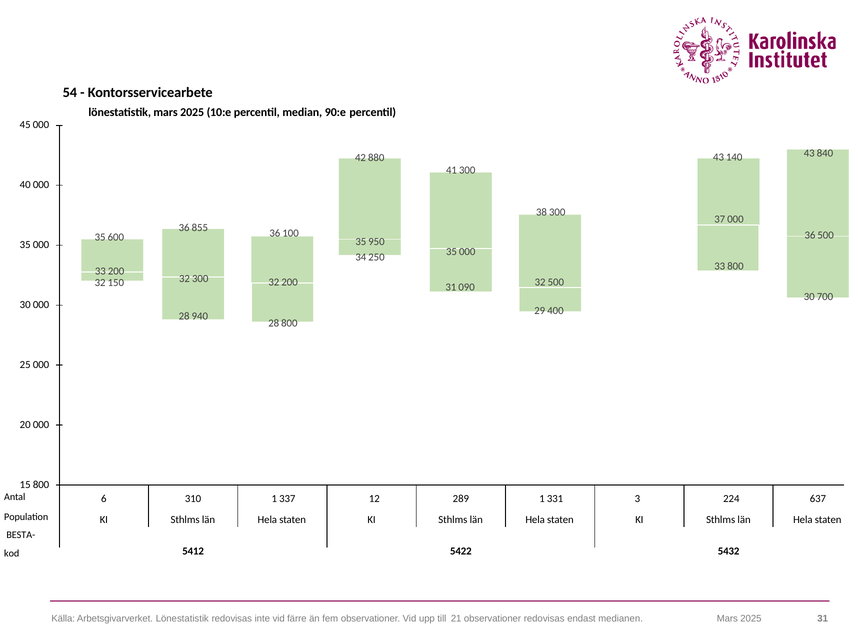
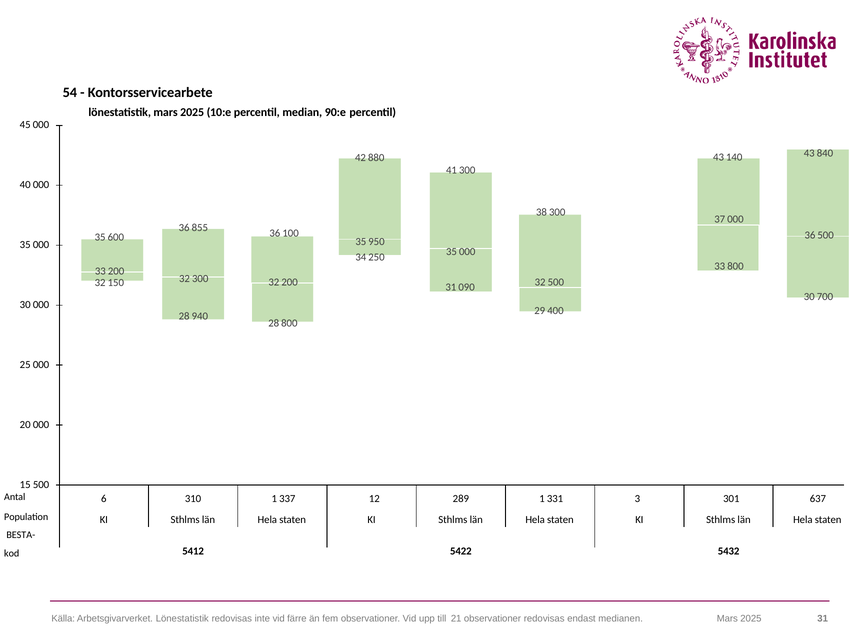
15 800: 800 -> 500 (41, 484)
224: 224 -> 301 (731, 498)
